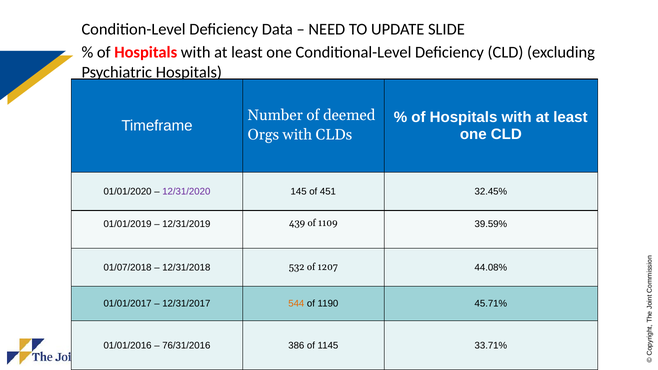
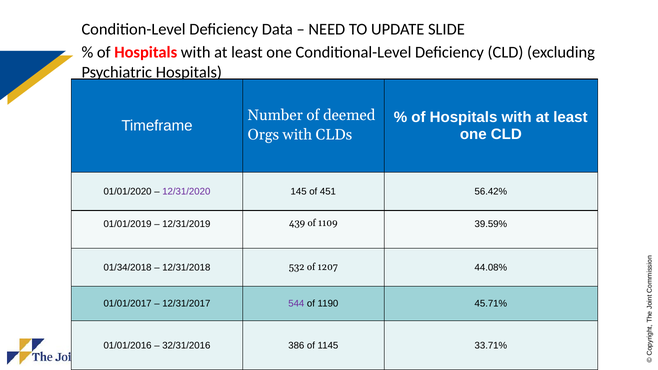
32.45%: 32.45% -> 56.42% (491, 192)
01/07/2018: 01/07/2018 -> 01/34/2018 (128, 268)
544 colour: orange -> purple (296, 304)
76/31/2016: 76/31/2016 -> 32/31/2016 (186, 346)
